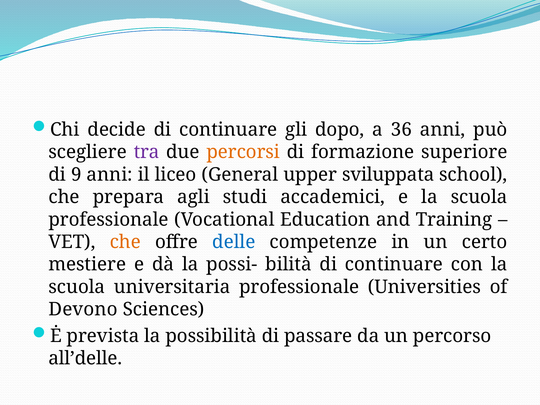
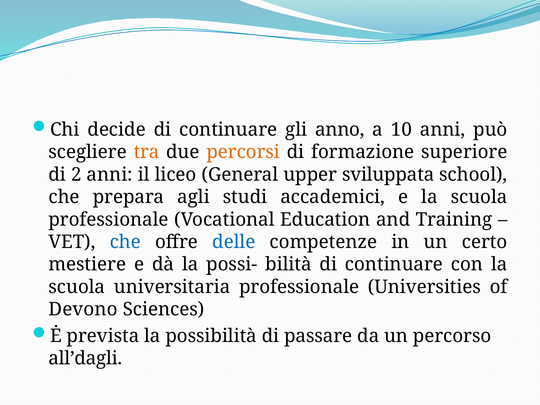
dopo: dopo -> anno (340, 130)
36: 36 -> 10 (401, 130)
tra colour: purple -> orange (147, 152)
9: 9 -> 2 (76, 174)
che colour: orange -> blue (125, 242)
all’delle: all’delle -> all’dagli (85, 358)
